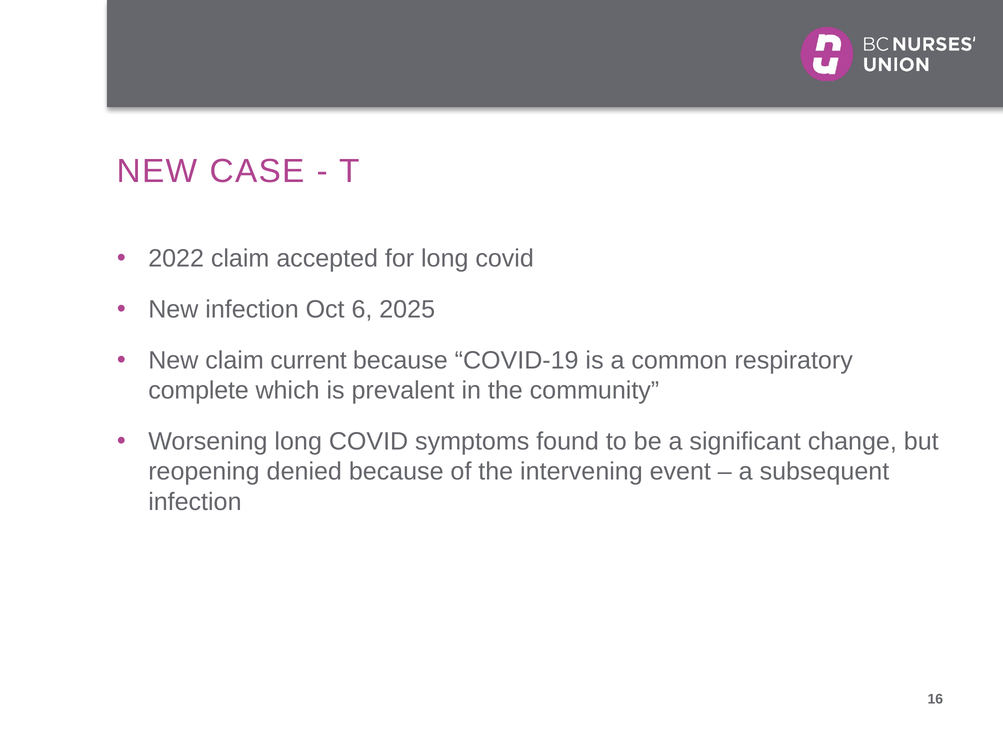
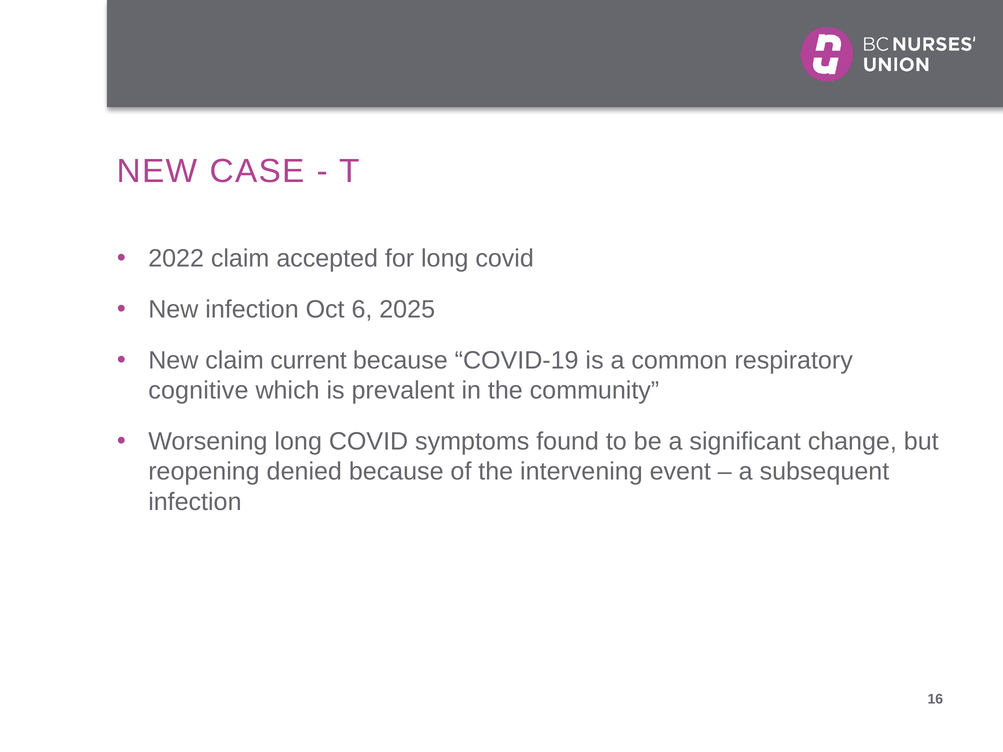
complete: complete -> cognitive (198, 391)
